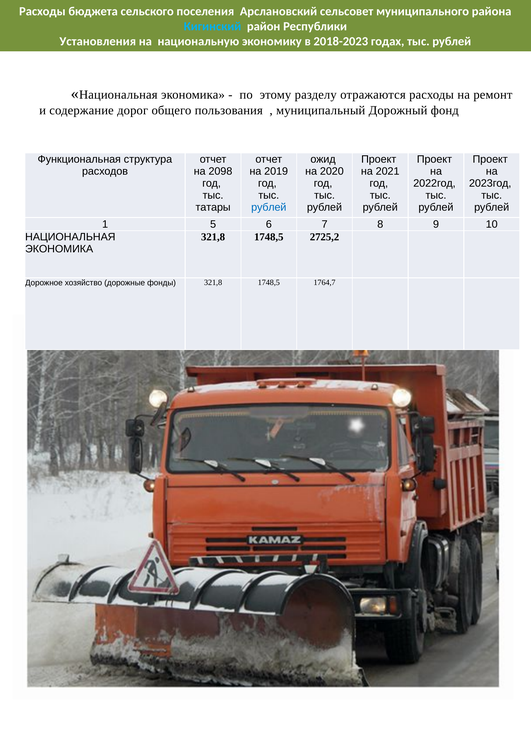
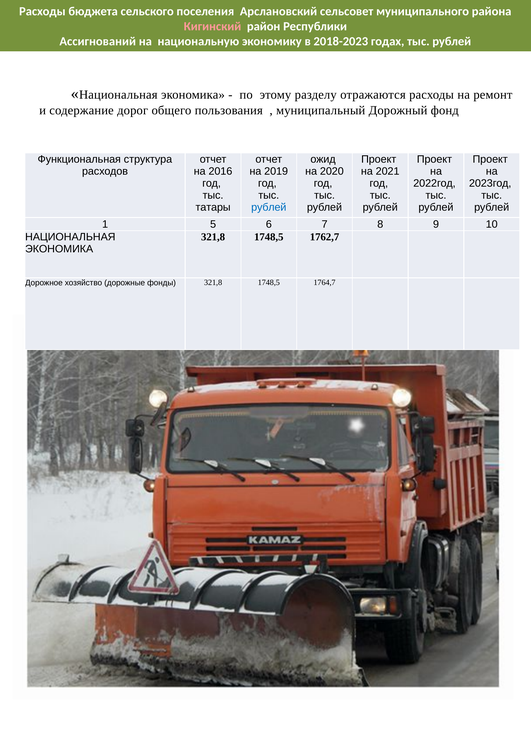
Кигинский colour: light blue -> pink (213, 27)
Установления: Установления -> Ассигнований (98, 42)
2098: 2098 -> 2016 (220, 171)
2725,2: 2725,2 -> 1762,7 (325, 237)
